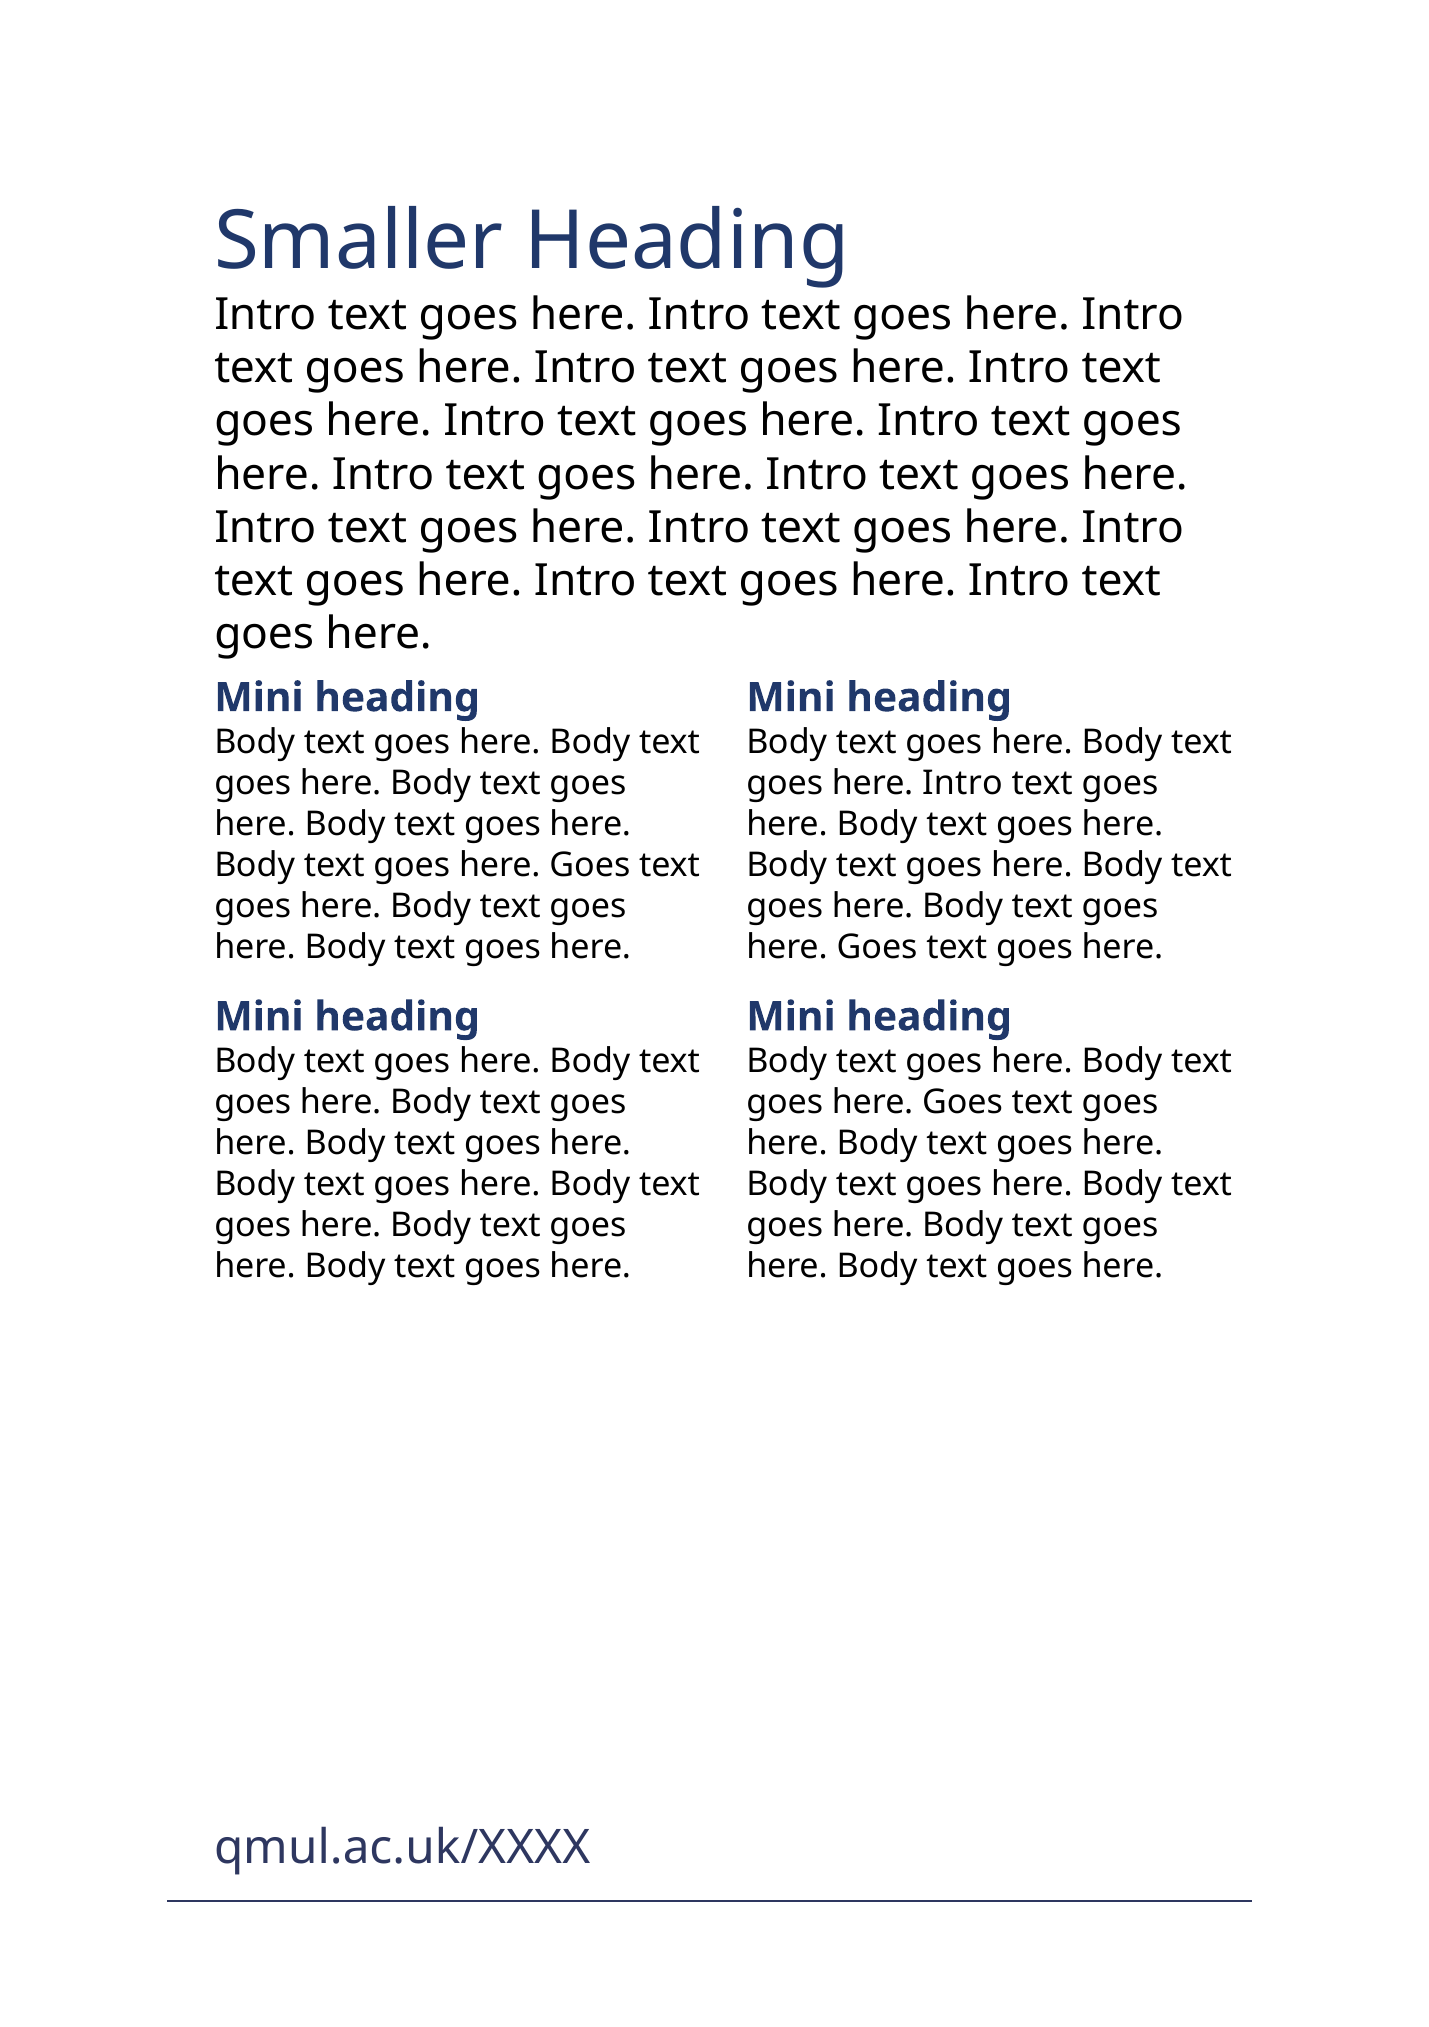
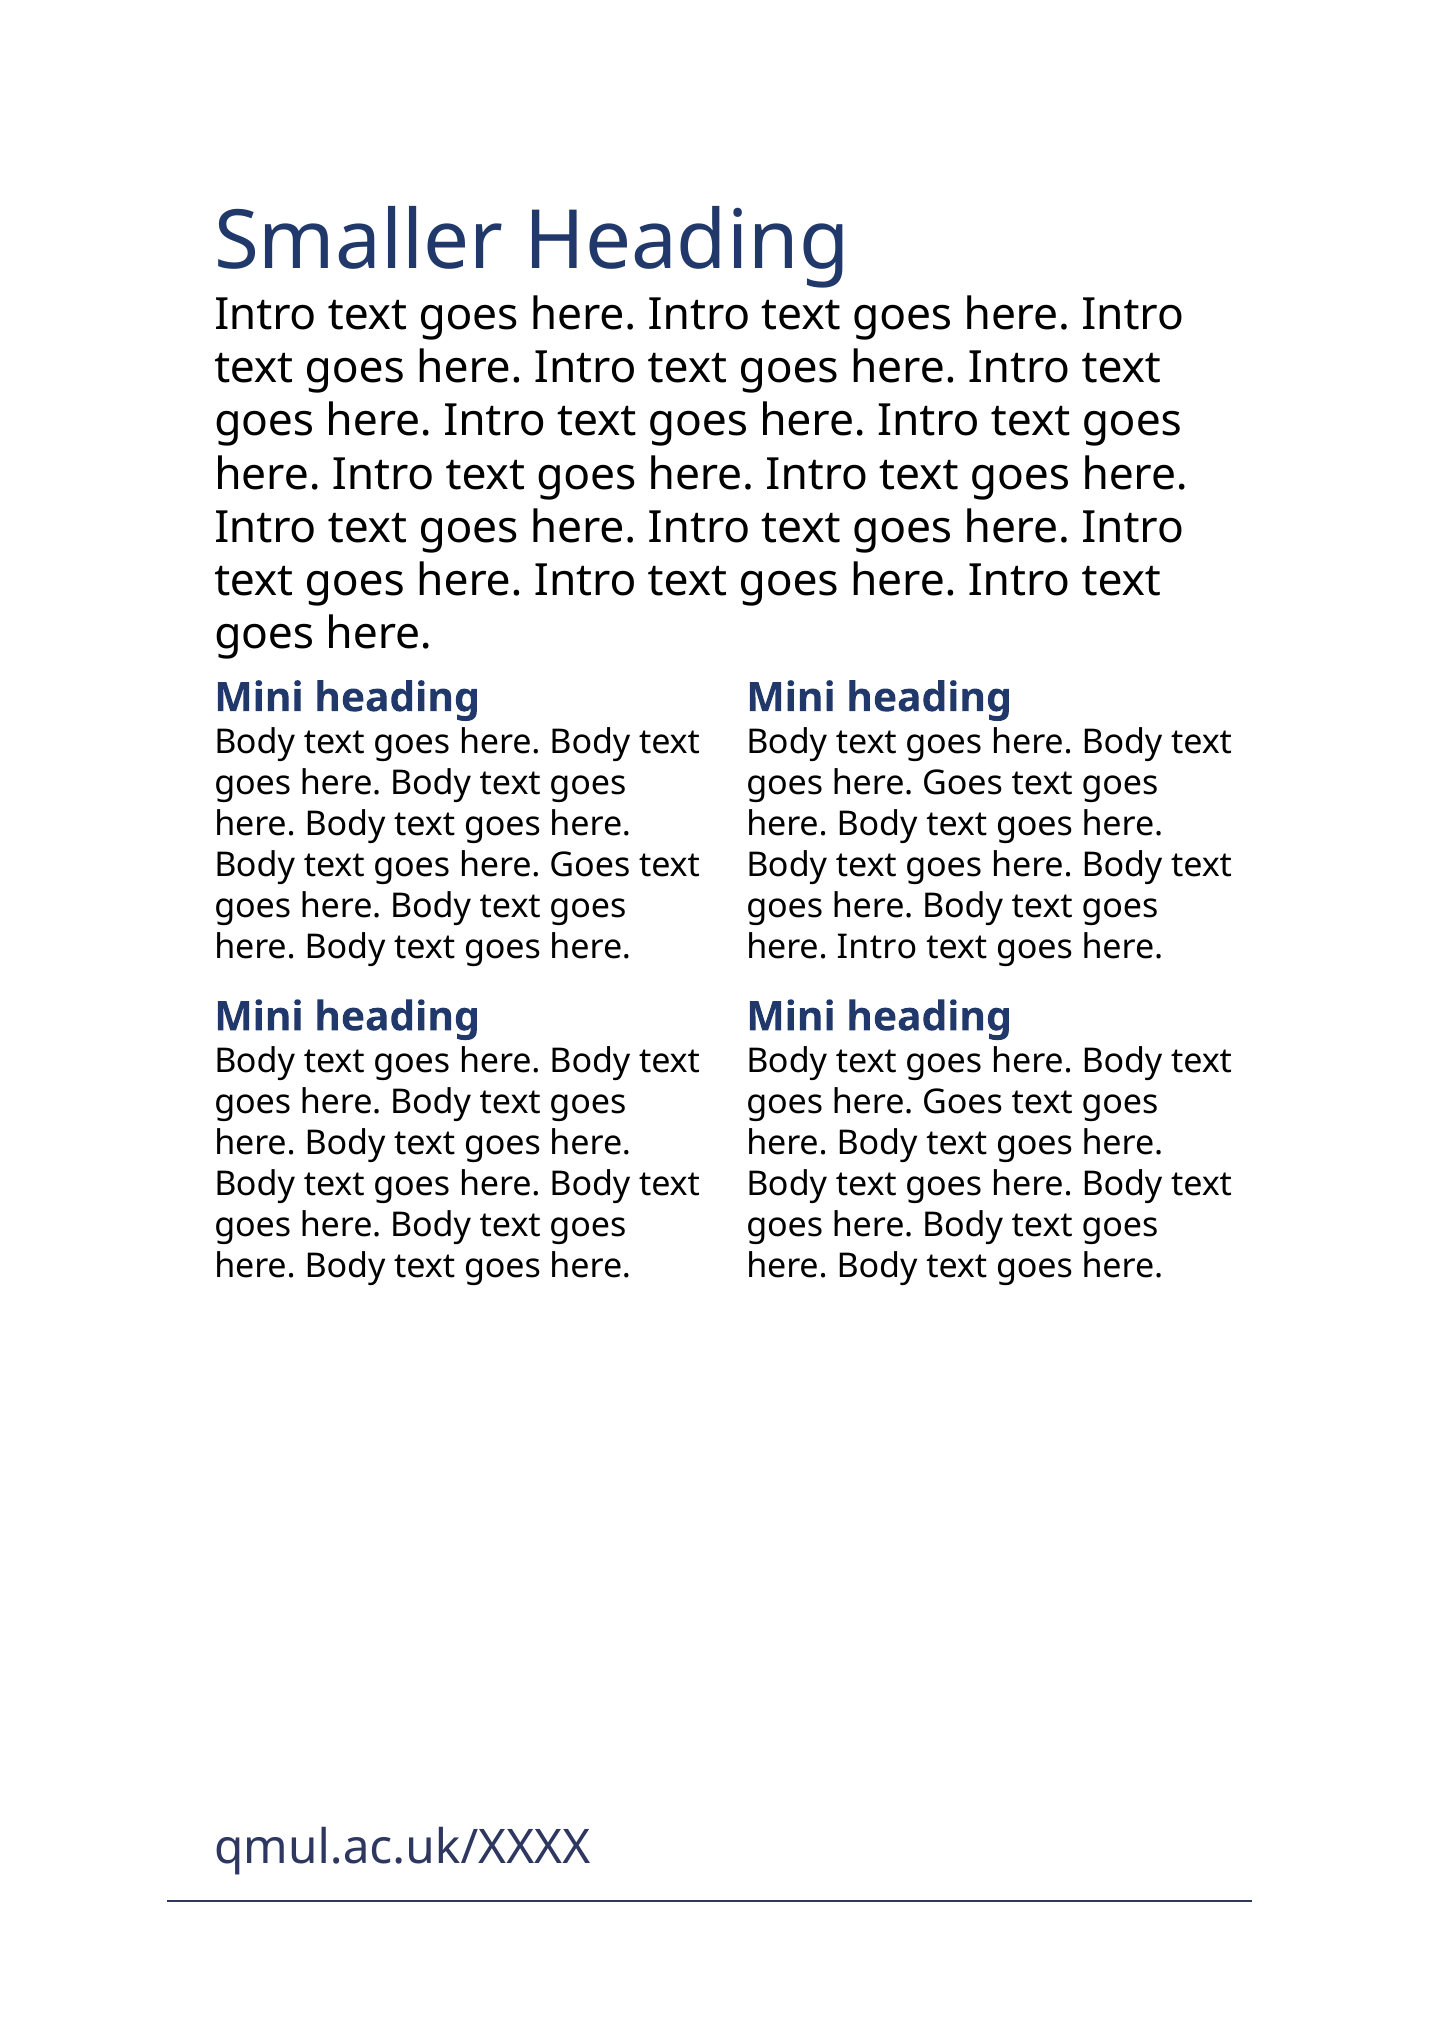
Intro: Intro -> Goes (963, 783)
Goes: Goes -> Intro (877, 947)
